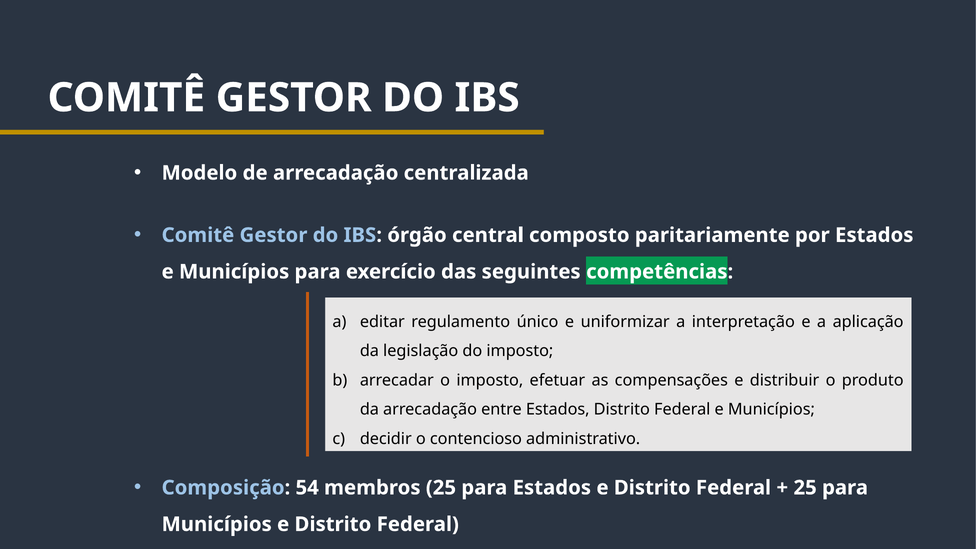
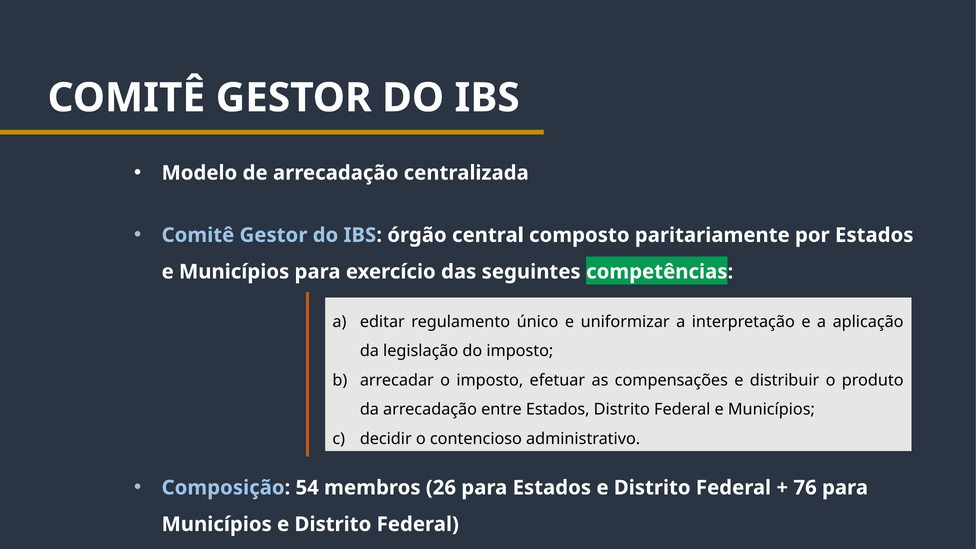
membros 25: 25 -> 26 (441, 488)
25: 25 -> 76 (805, 488)
